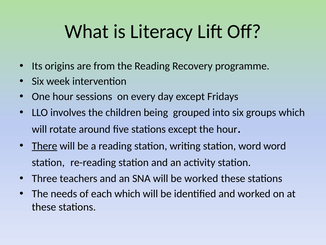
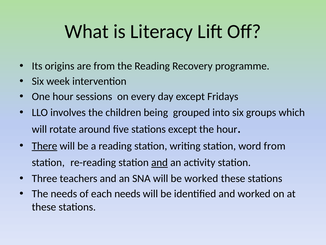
word word: word -> from (275, 146)
and underline: none -> present (160, 162)
each which: which -> needs (127, 193)
